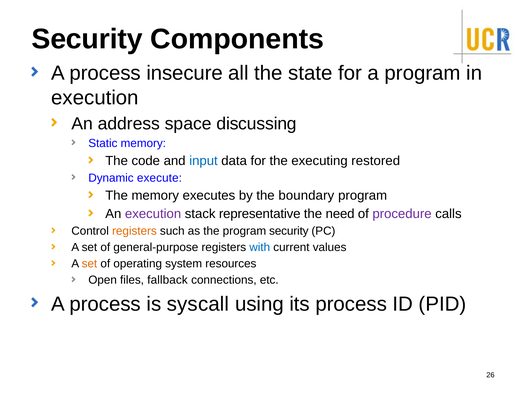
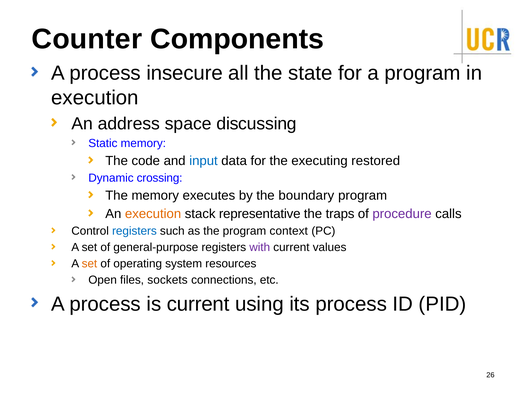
Security: Security -> Counter (87, 39)
execute: execute -> crossing (160, 178)
execution colour: purple -> orange (153, 214)
need: need -> traps (340, 214)
registers colour: orange -> blue (134, 231)
program security: security -> context (289, 231)
with colour: blue -> purple (260, 248)
fallback: fallback -> sockets (168, 280)
is syscall: syscall -> current (198, 304)
